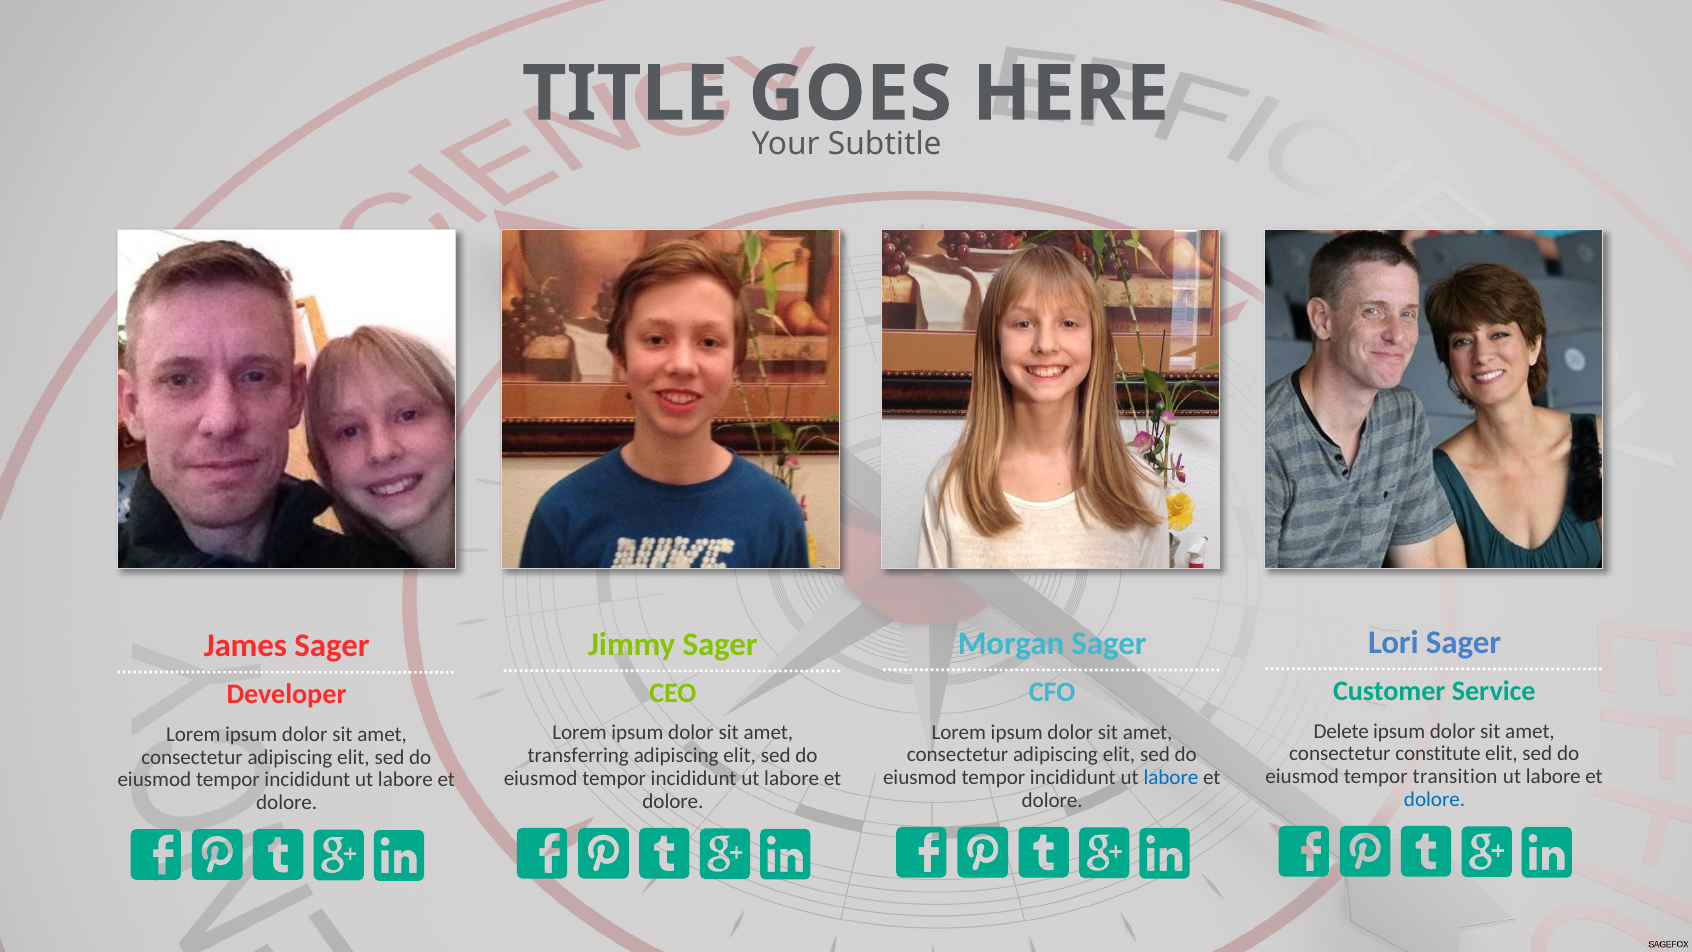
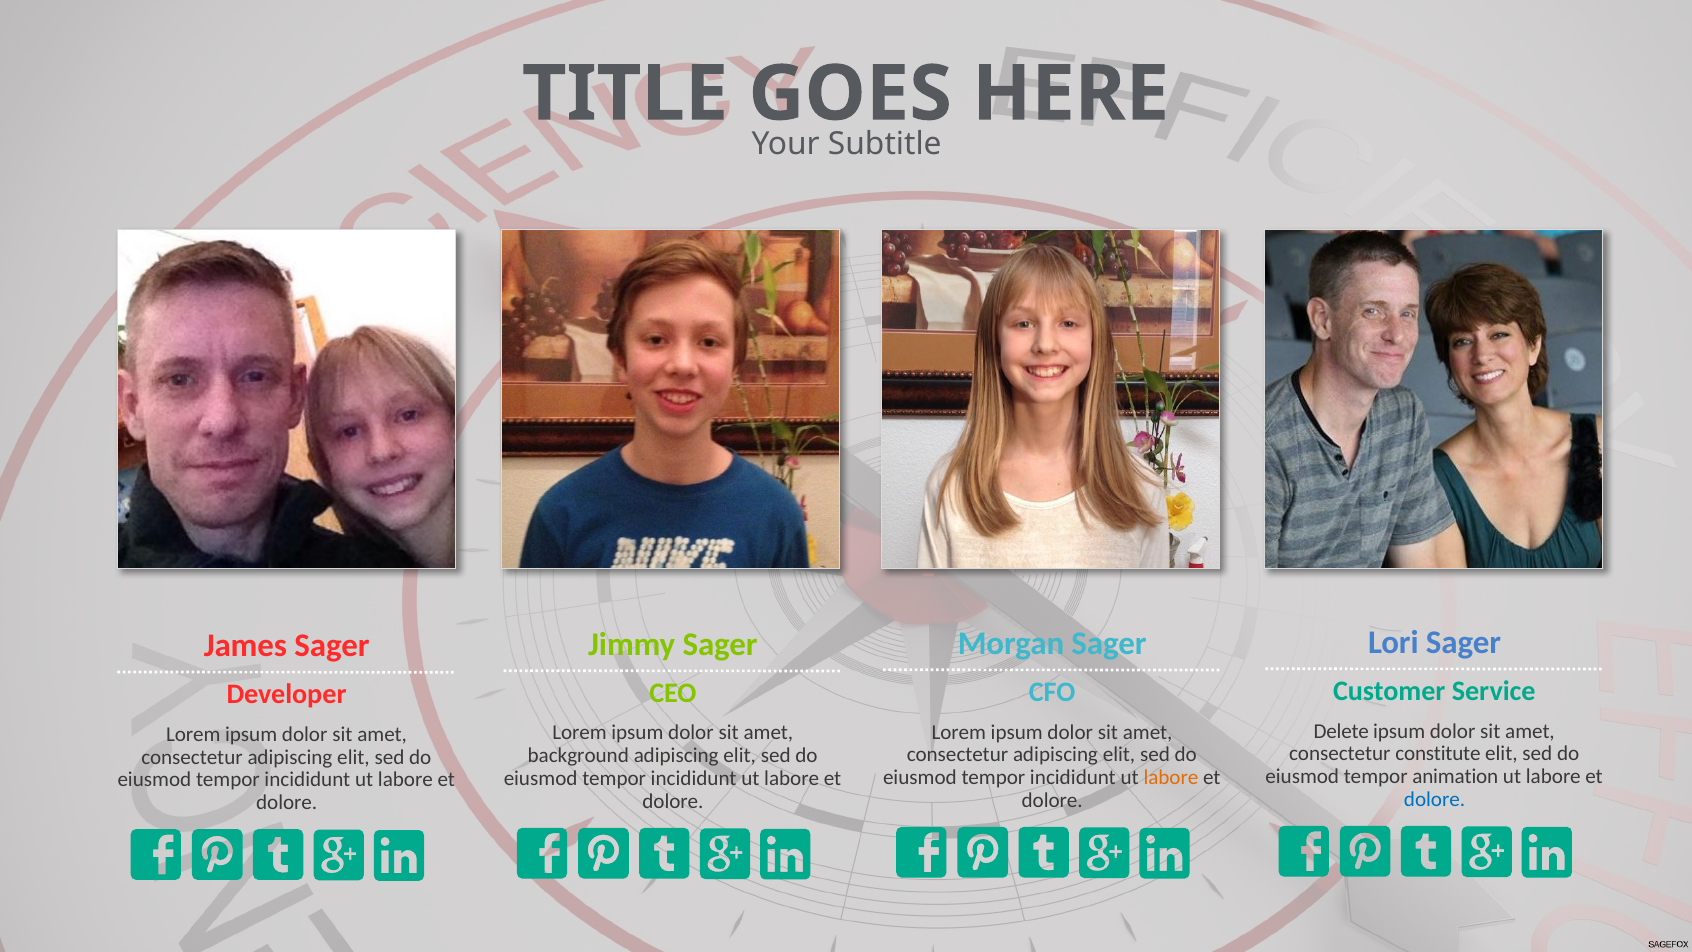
transferring: transferring -> background (578, 756)
transition: transition -> animation (1455, 777)
labore colour: blue -> orange (1171, 777)
